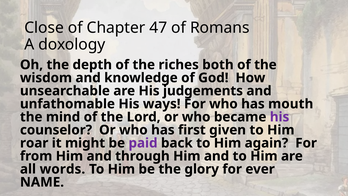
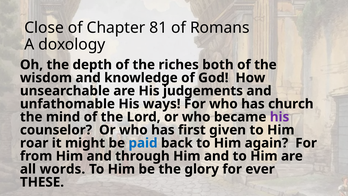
47: 47 -> 81 (158, 28)
mouth: mouth -> church (291, 104)
paid colour: purple -> blue (143, 143)
NAME: NAME -> THESE (42, 182)
